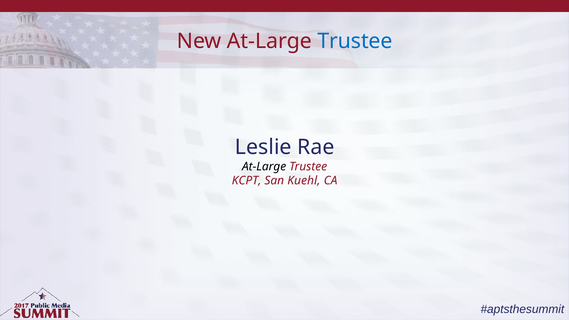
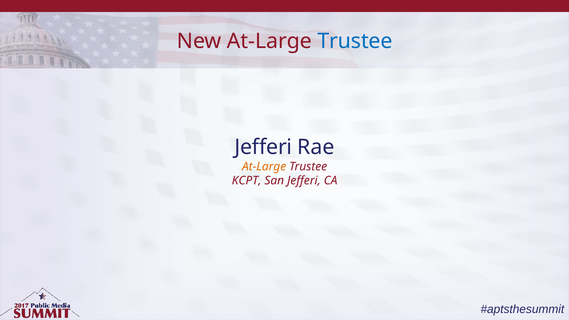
Leslie: Leslie -> Jefferi (263, 147)
At-Large colour: black -> orange (264, 167)
San Kuehl: Kuehl -> Jefferi (304, 181)
